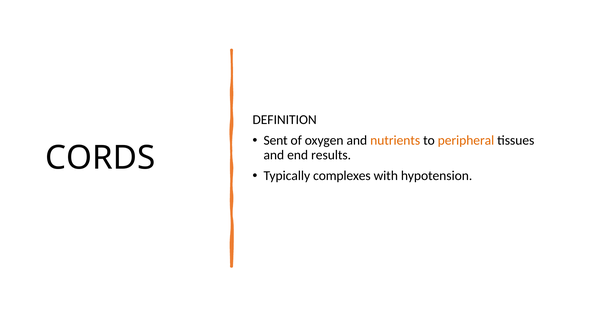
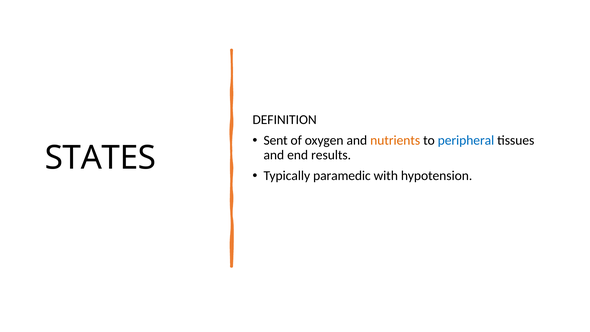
peripheral colour: orange -> blue (466, 140)
CORDS: CORDS -> STATES (100, 158)
complexes: complexes -> paramedic (342, 176)
